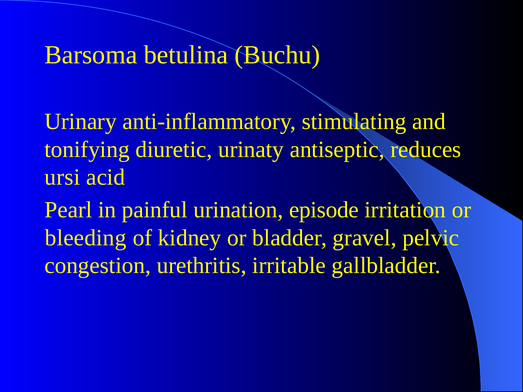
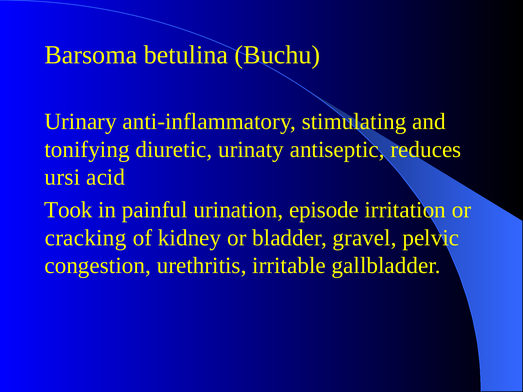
Pearl: Pearl -> Took (68, 210)
bleeding: bleeding -> cracking (86, 238)
